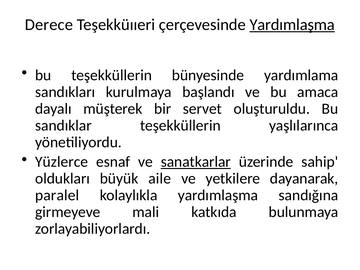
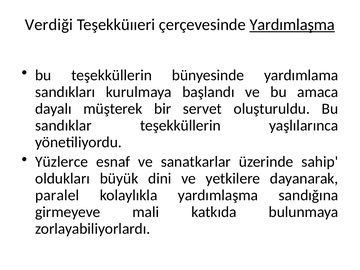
Derece: Derece -> Verdiği (49, 25)
sanatkarlar underline: present -> none (196, 162)
aile: aile -> dini (160, 179)
